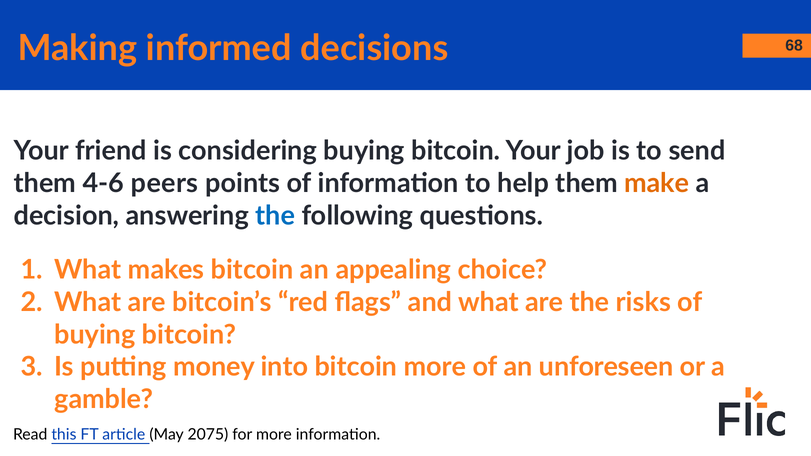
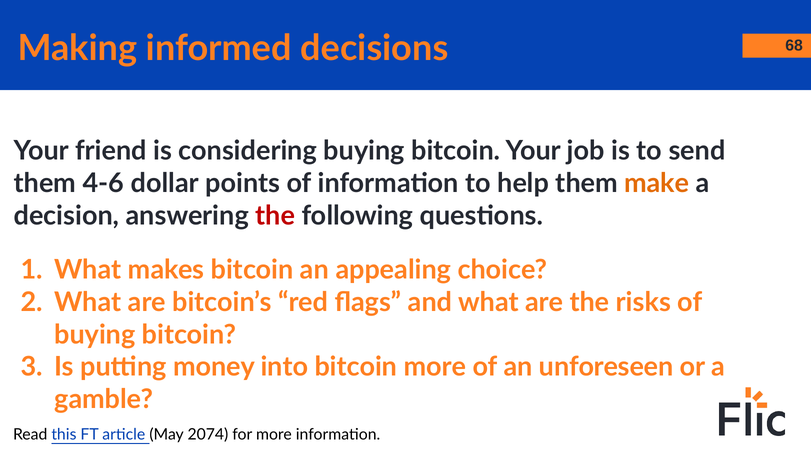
peers: peers -> dollar (165, 183)
the colour: blue -> red (275, 216)
2075: 2075 -> 2074 (208, 435)
